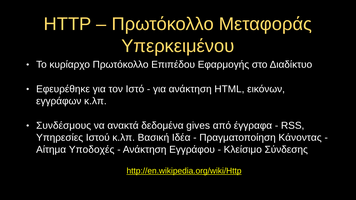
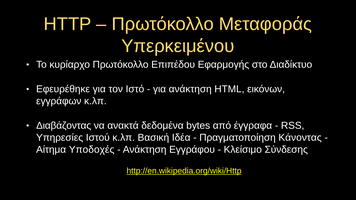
Συνδέσμους: Συνδέσμους -> Διαβάζοντας (64, 126)
gives: gives -> bytes (198, 126)
